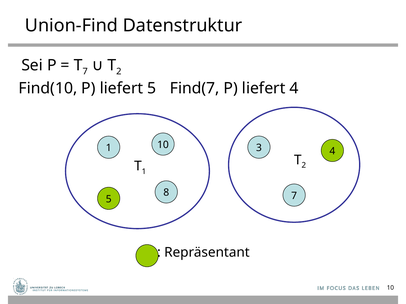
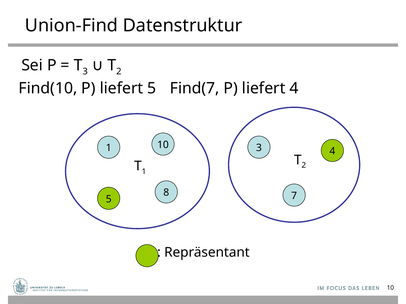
7: 7 -> 3 (85, 71)
